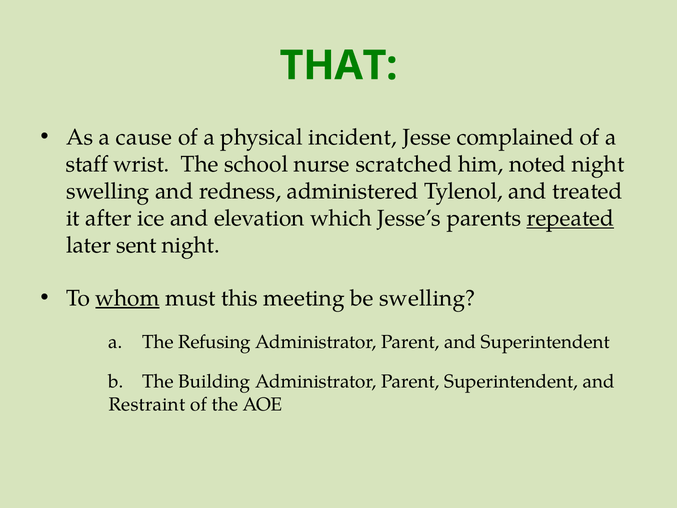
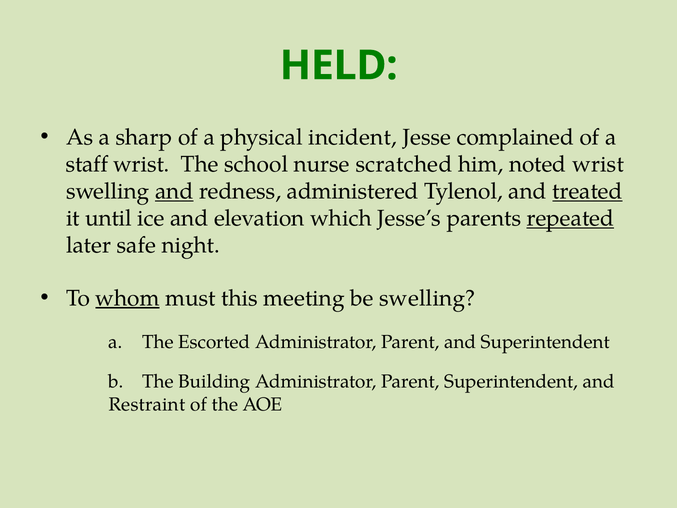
THAT: THAT -> HELD (339, 66)
cause: cause -> sharp (144, 137)
noted night: night -> wrist (598, 164)
and underline: none -> present (174, 191)
treated underline: none -> present (587, 191)
after: after -> until (109, 218)
sent: sent -> safe (136, 245)
Refusing: Refusing -> Escorted (214, 342)
